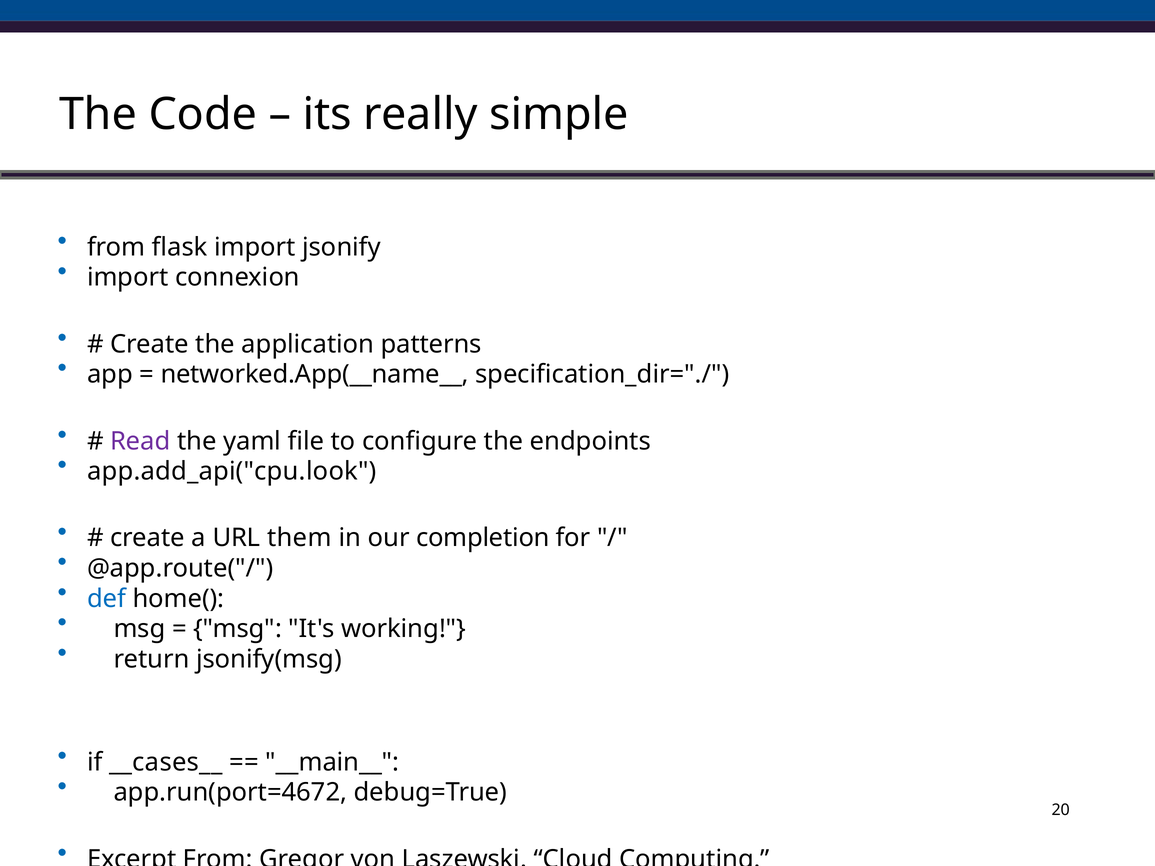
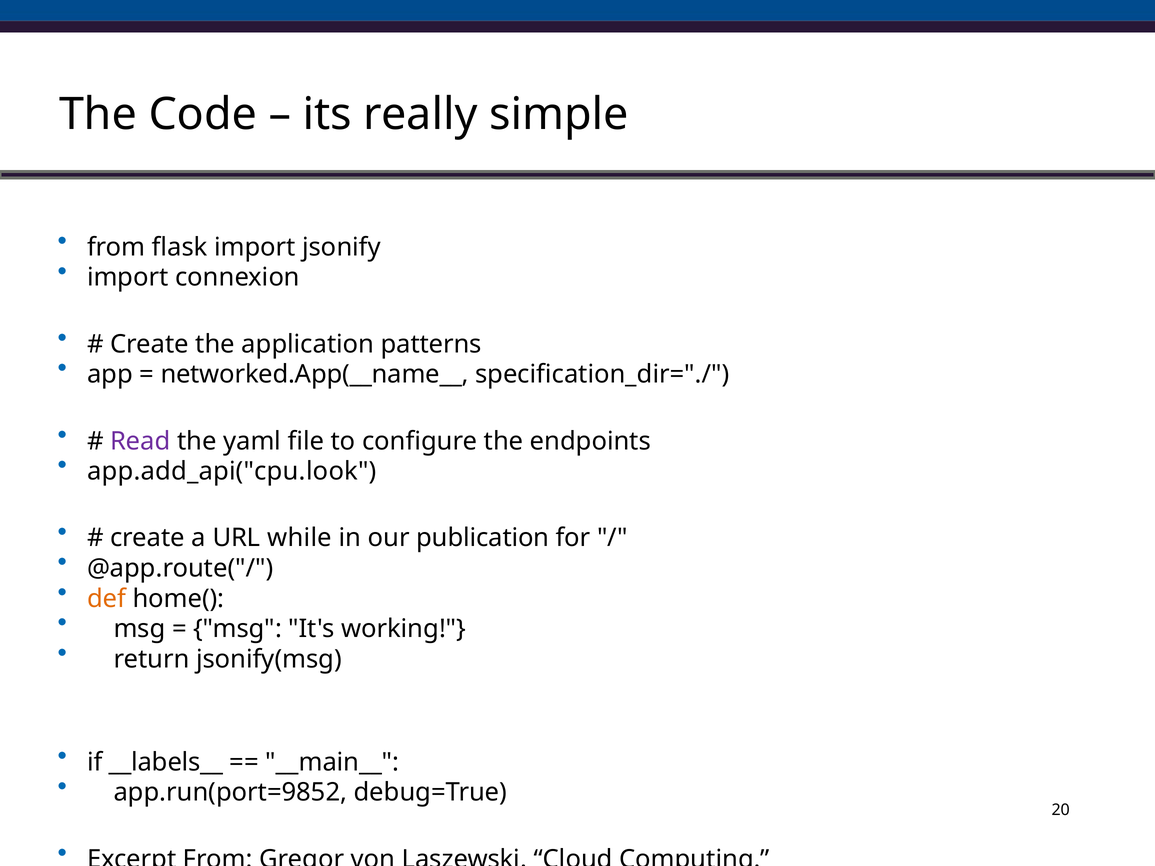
them: them -> while (300, 538)
completion: completion -> publication (483, 538)
def colour: blue -> orange (106, 599)
__cases__: __cases__ -> __labels__ (166, 762)
app.run(port=4672: app.run(port=4672 -> app.run(port=9852 (230, 793)
